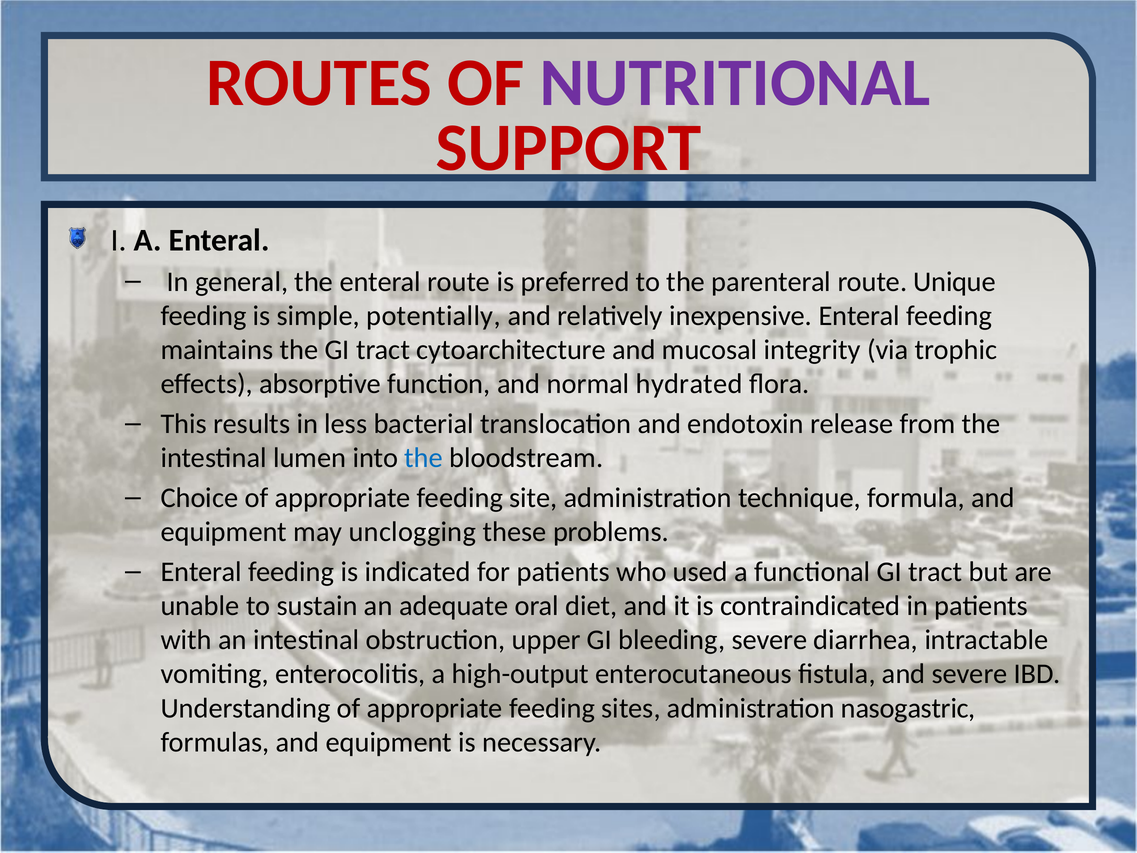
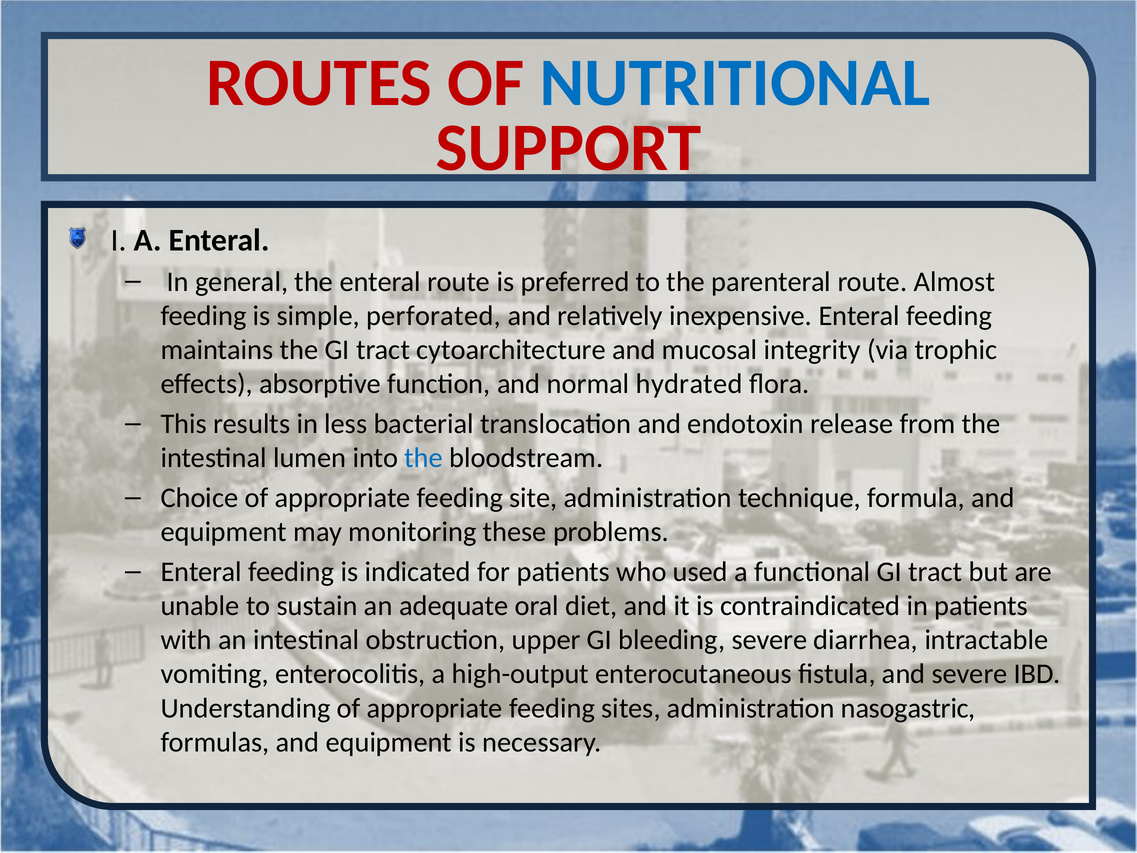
NUTRITIONAL colour: purple -> blue (735, 83)
Unique: Unique -> Almost (954, 282)
potentially: potentially -> perforated (434, 316)
unclogging: unclogging -> monitoring (412, 532)
